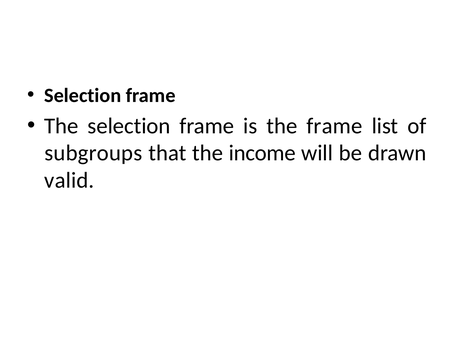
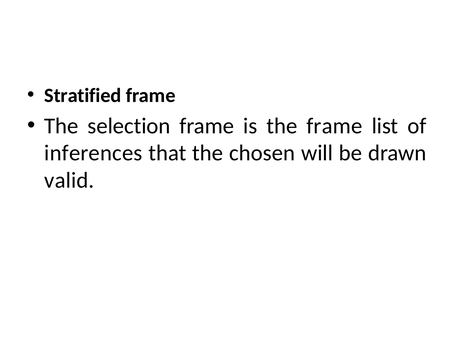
Selection: Selection -> Stratified (83, 95)
subgroups: subgroups -> inferences (93, 153)
income: income -> chosen (262, 153)
